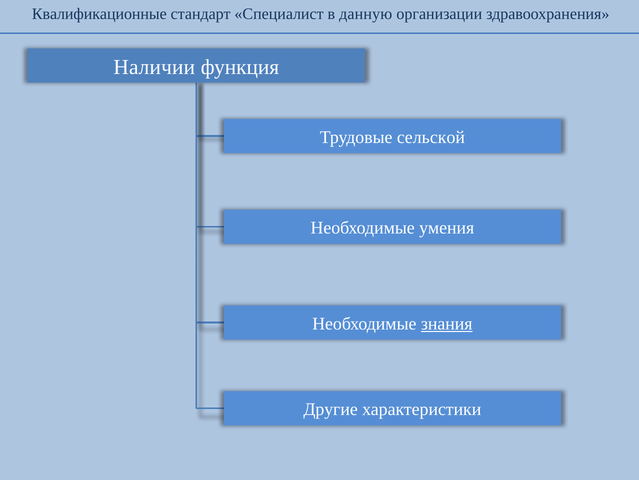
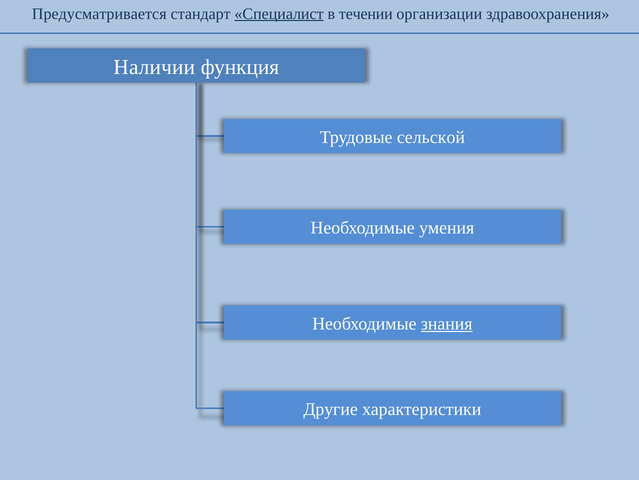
Квалификационные: Квалификационные -> Предусматривается (99, 14)
Специалист underline: none -> present (279, 14)
данную: данную -> течении (366, 14)
